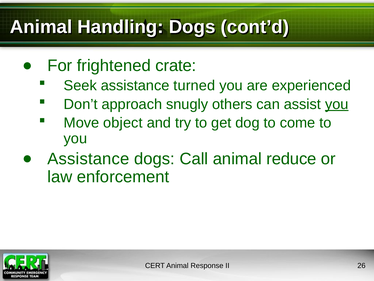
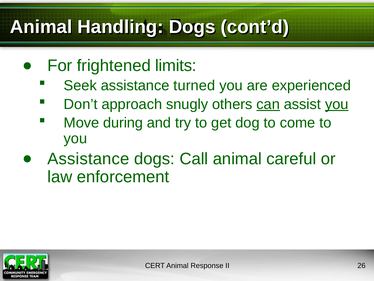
crate: crate -> limits (176, 66)
can underline: none -> present (268, 104)
object: object -> during (123, 123)
reduce: reduce -> careful (291, 158)
